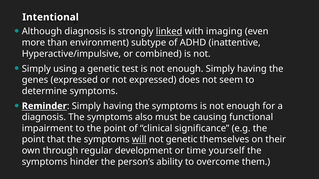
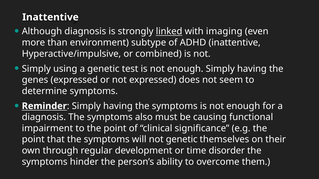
Intentional: Intentional -> Inattentive (50, 17)
will underline: present -> none (139, 140)
yourself: yourself -> disorder (227, 151)
